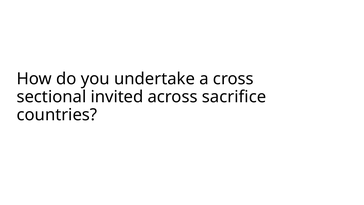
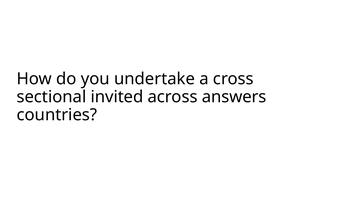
sacrifice: sacrifice -> answers (234, 97)
